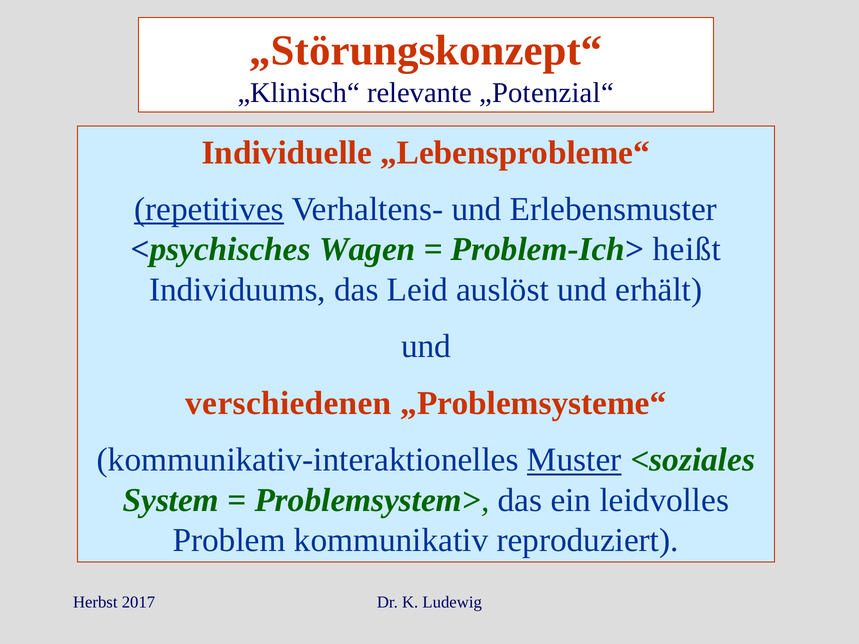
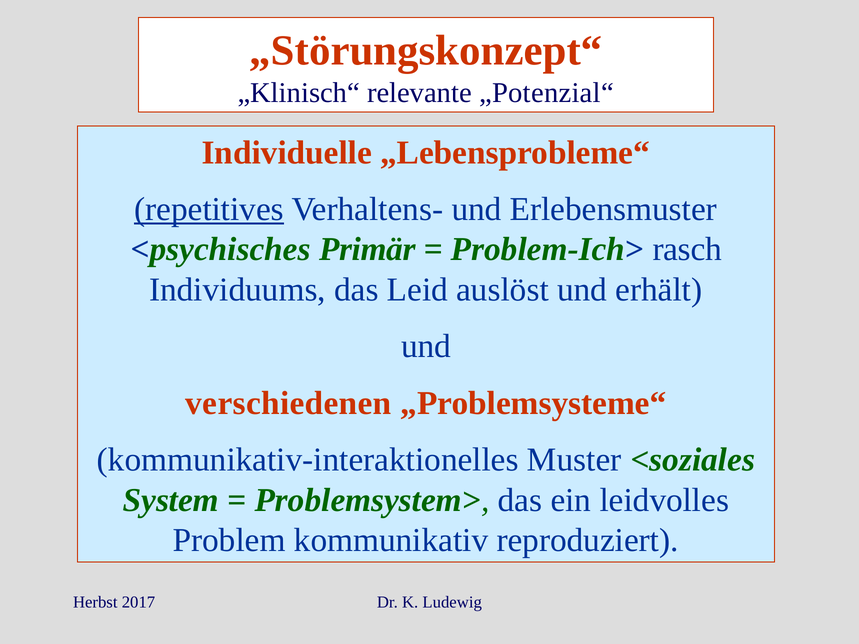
Wagen: Wagen -> Primär (367, 250)
heißt: heißt -> rasch (687, 250)
Muster underline: present -> none (574, 460)
